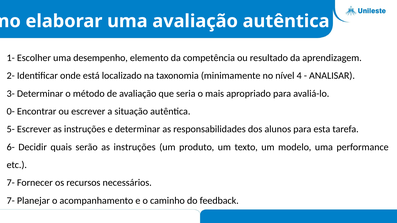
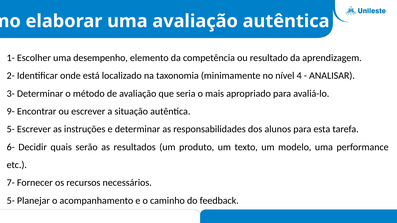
0-: 0- -> 9- (11, 111)
serão as instruções: instruções -> resultados (135, 147)
7-: 7- -> 5- (11, 201)
